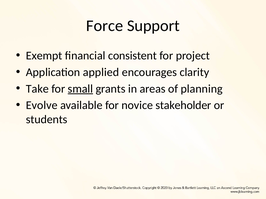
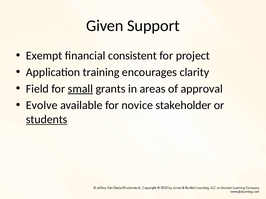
Force: Force -> Given (105, 26)
applied: applied -> training (101, 72)
Take: Take -> Field (37, 89)
planning: planning -> approval (202, 89)
students underline: none -> present (47, 120)
